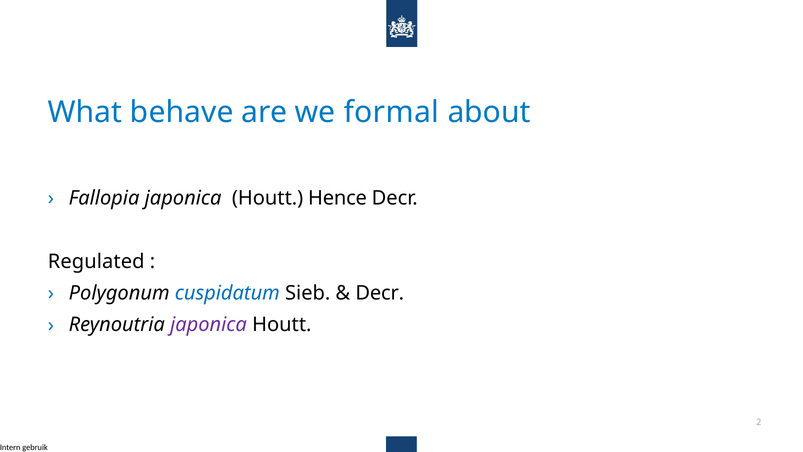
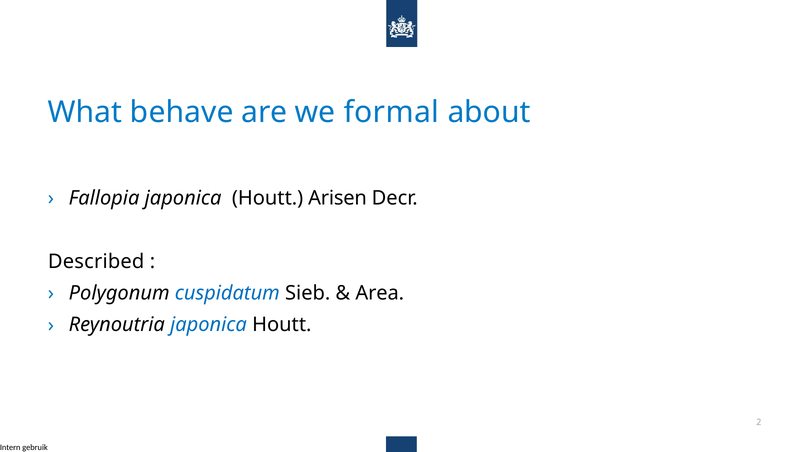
Hence: Hence -> Arisen (338, 198)
Regulated: Regulated -> Described (96, 261)
Decr: Decr -> Area (380, 293)
japonica colour: purple -> blue (208, 325)
